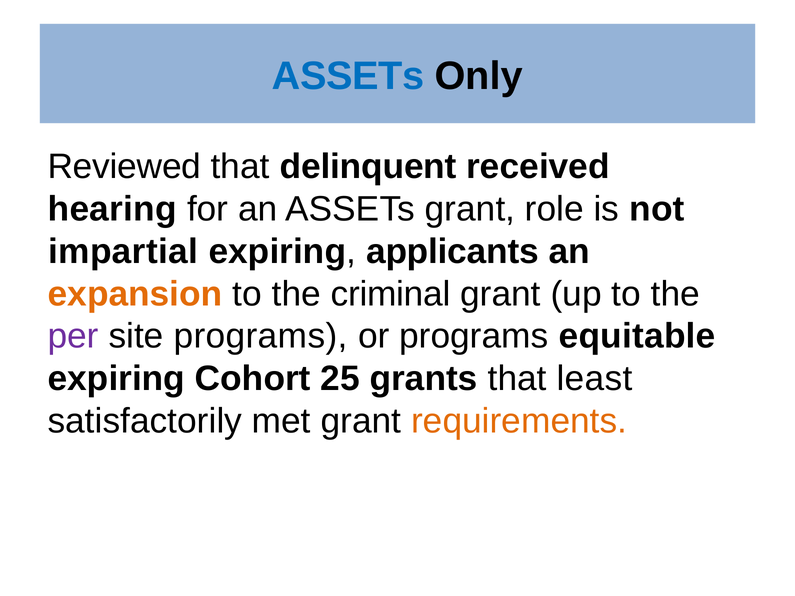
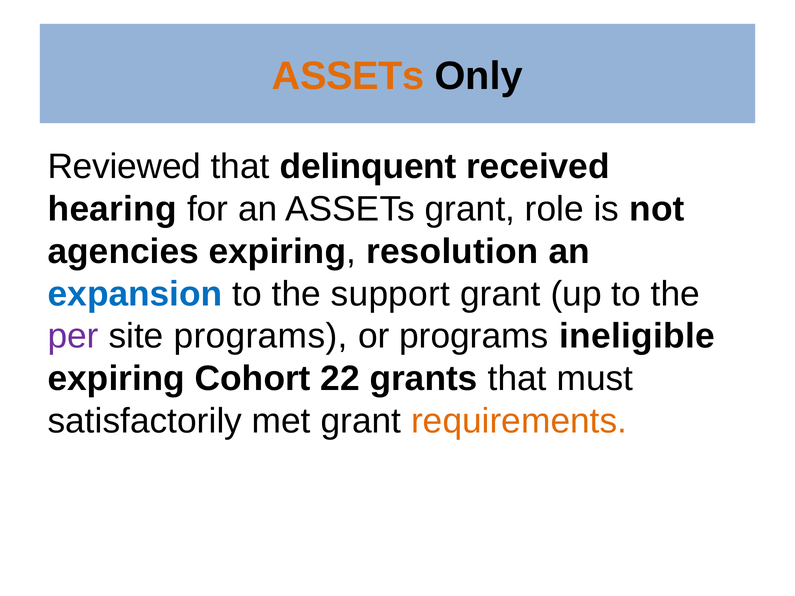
ASSETs colour: blue -> orange (348, 76)
impartial: impartial -> agencies (123, 252)
applicants: applicants -> resolution (452, 252)
expansion colour: orange -> blue (135, 294)
criminal: criminal -> support (390, 294)
equitable: equitable -> ineligible (637, 336)
25: 25 -> 22 (340, 379)
least: least -> must (595, 379)
